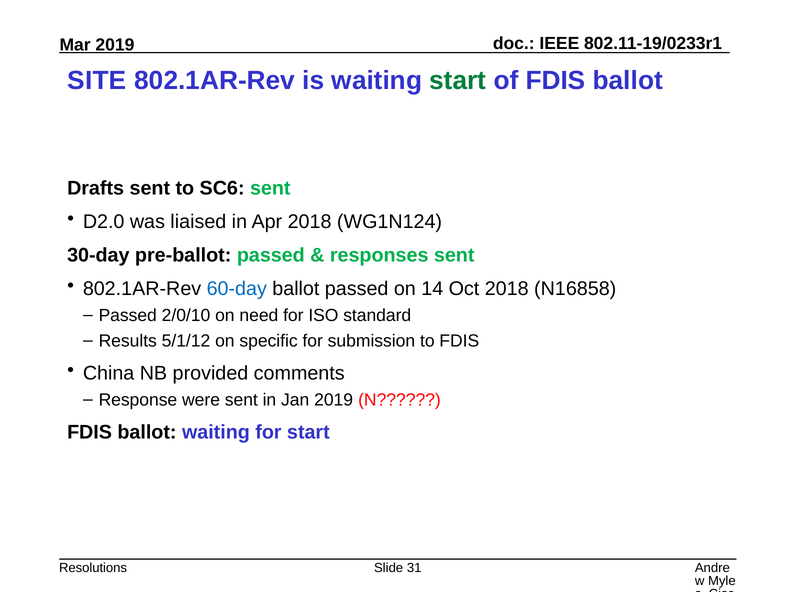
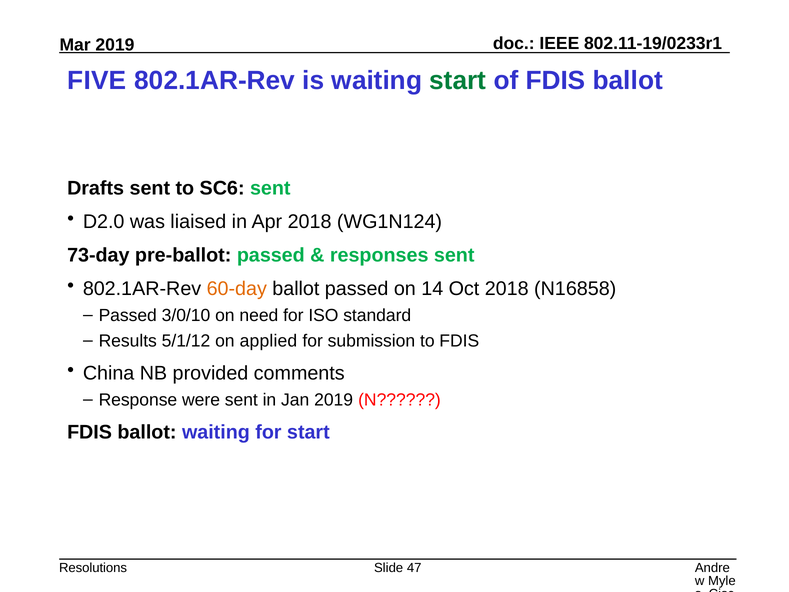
SITE: SITE -> FIVE (97, 81)
30-day: 30-day -> 73-day (98, 255)
60-day colour: blue -> orange (237, 289)
2/0/10: 2/0/10 -> 3/0/10 (186, 315)
specific: specific -> applied (268, 341)
31: 31 -> 47 (414, 568)
